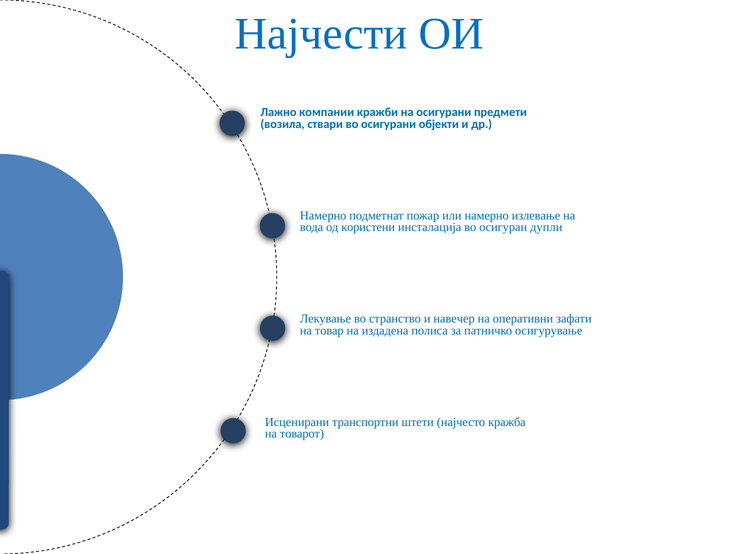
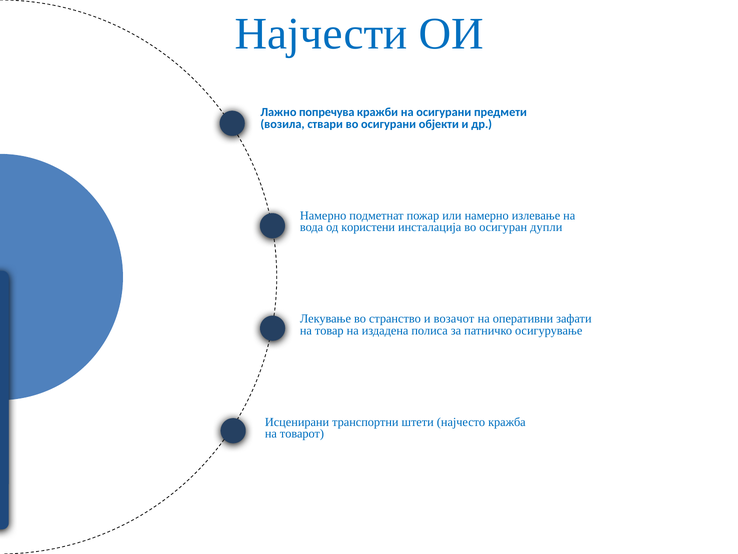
компании: компании -> попречува (327, 112)
навечер: навечер -> возачот (454, 319)
